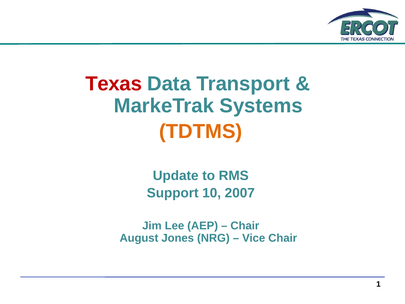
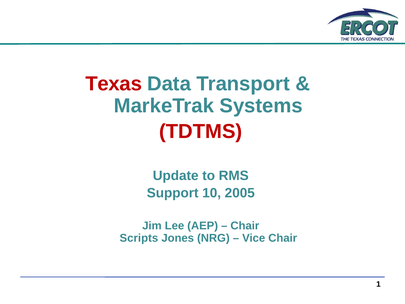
TDTMS colour: orange -> red (201, 132)
2007: 2007 -> 2005 (240, 193)
August: August -> Scripts (139, 238)
